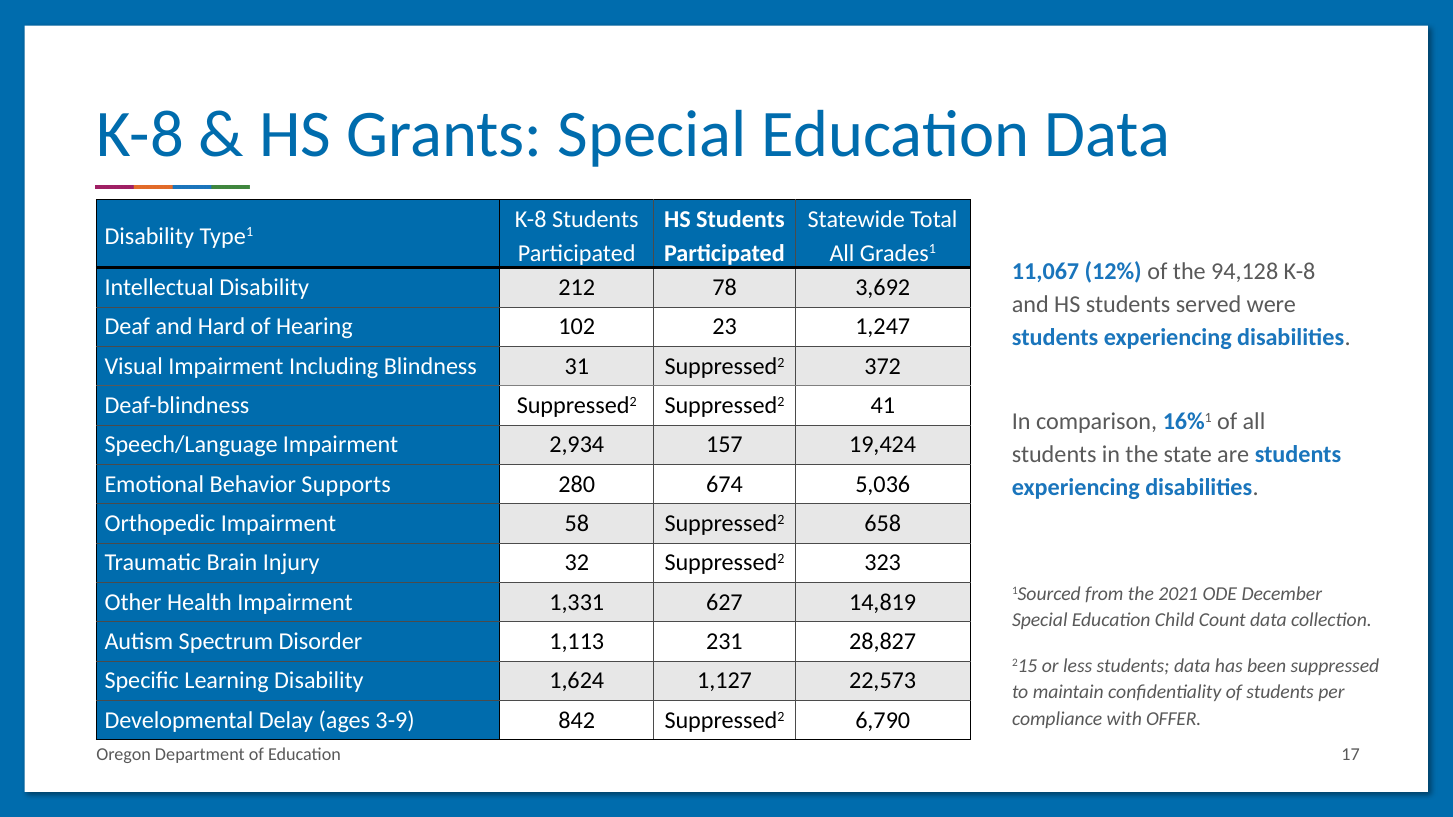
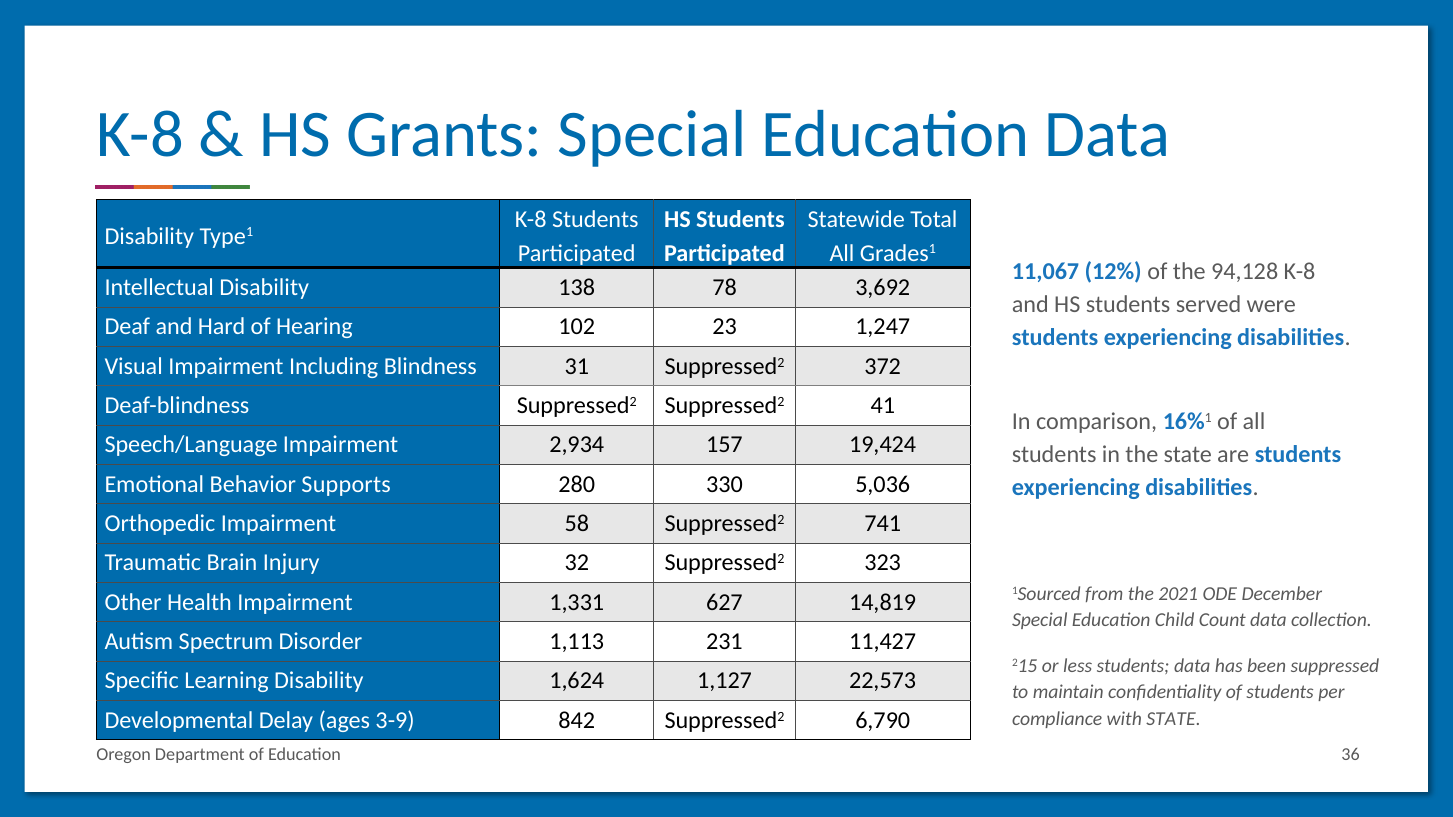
212: 212 -> 138 (577, 288)
674: 674 -> 330 (724, 485)
658: 658 -> 741 (883, 524)
28,827: 28,827 -> 11,427 (883, 642)
with OFFER: OFFER -> STATE (1173, 720)
17: 17 -> 36 (1351, 755)
